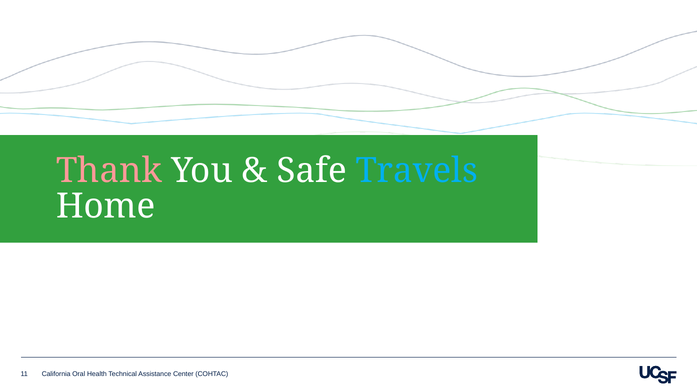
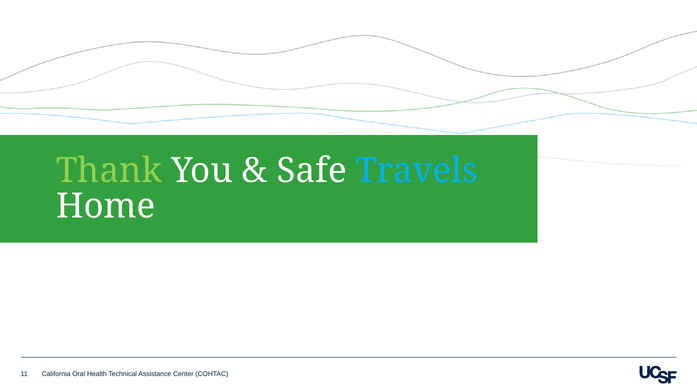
Thank colour: pink -> light green (109, 171)
